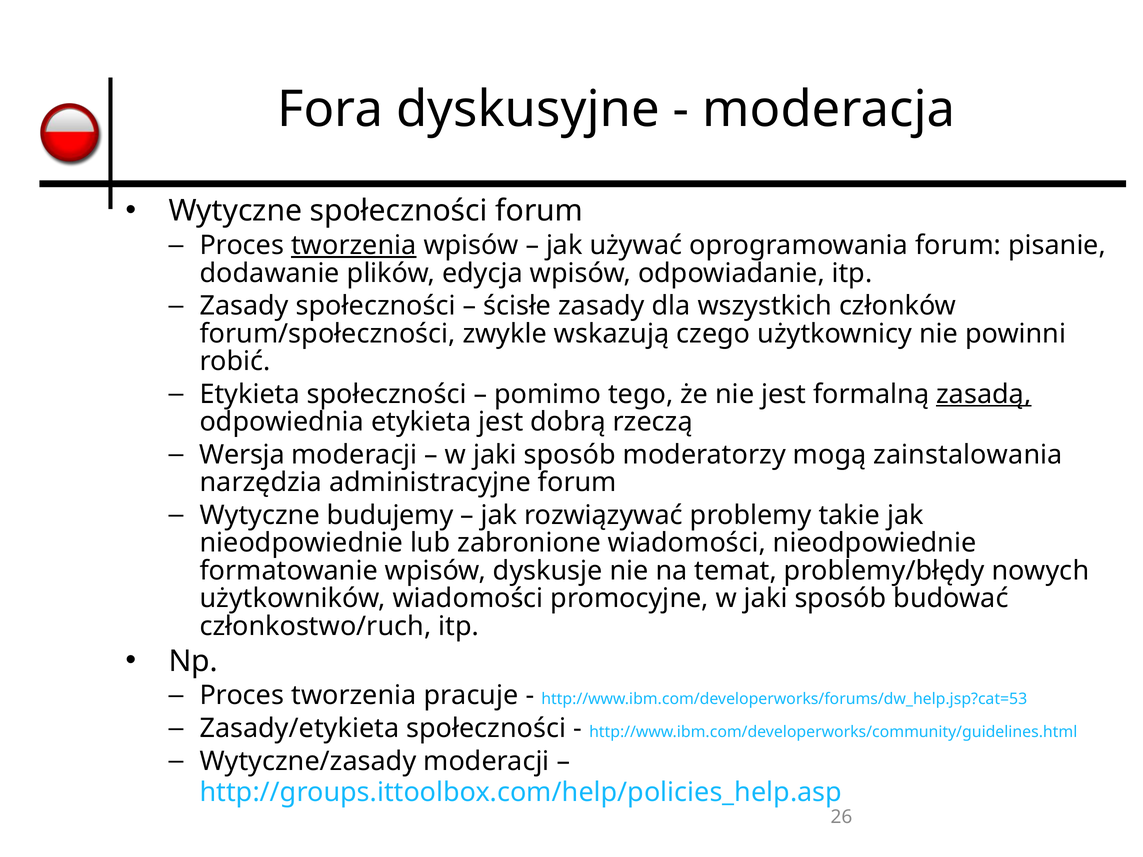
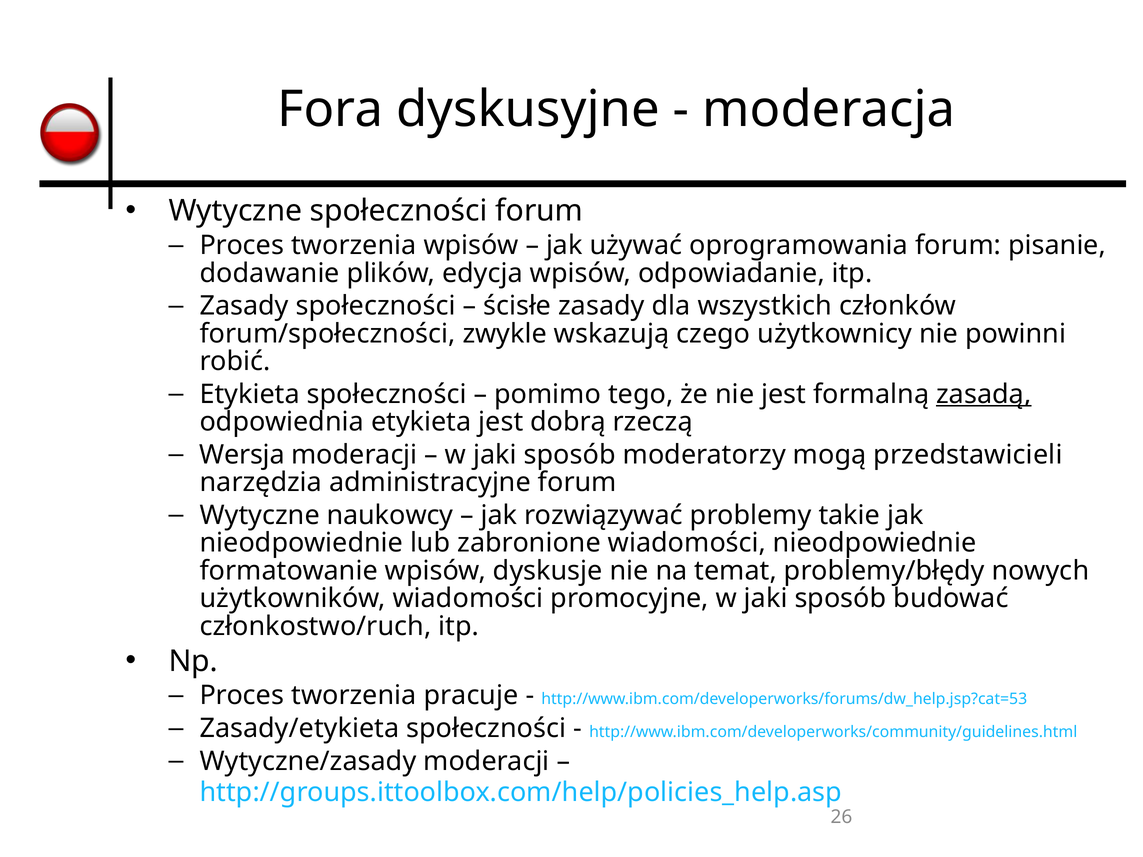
tworzenia underline: present -> none (354, 245)
zainstalowania: zainstalowania -> przedstawicieli (968, 455)
budujemy: budujemy -> naukowcy (390, 515)
